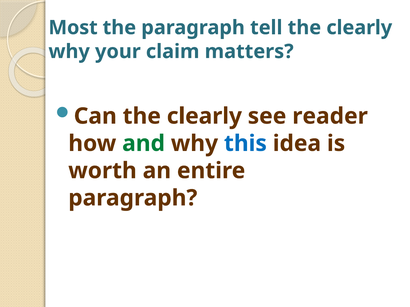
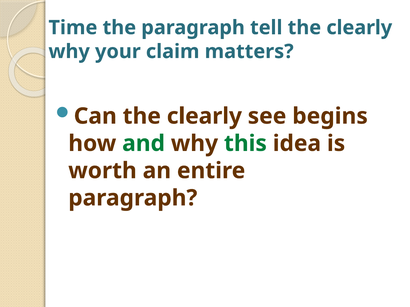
Most: Most -> Time (73, 28)
reader: reader -> begins (330, 116)
this colour: blue -> green (245, 144)
